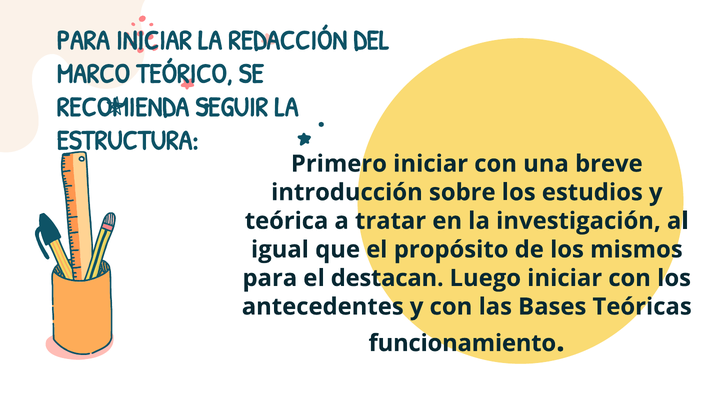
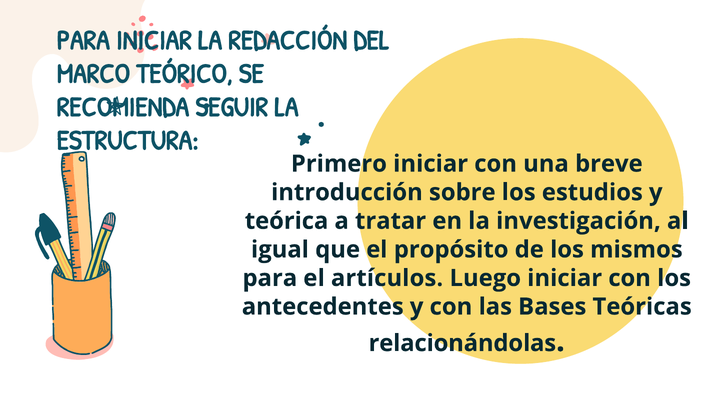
destacan: destacan -> artículos (387, 278)
funcionamiento: funcionamiento -> relacionándolas (462, 343)
